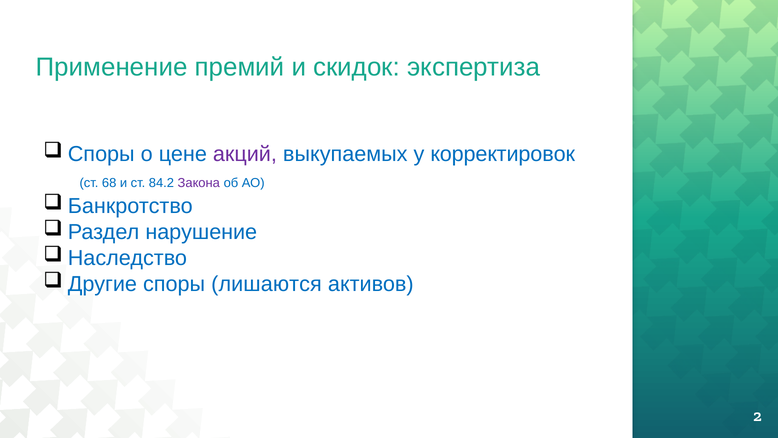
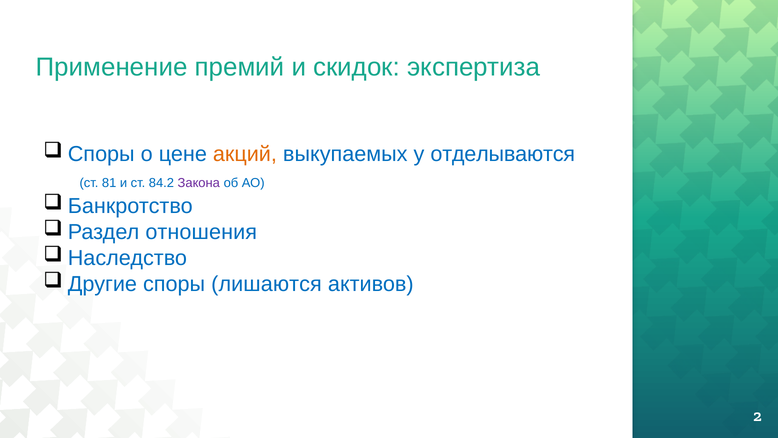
акций colour: purple -> orange (245, 154)
корректировок: корректировок -> отделываются (503, 154)
68: 68 -> 81 (109, 183)
нарушение: нарушение -> отношения (201, 232)
